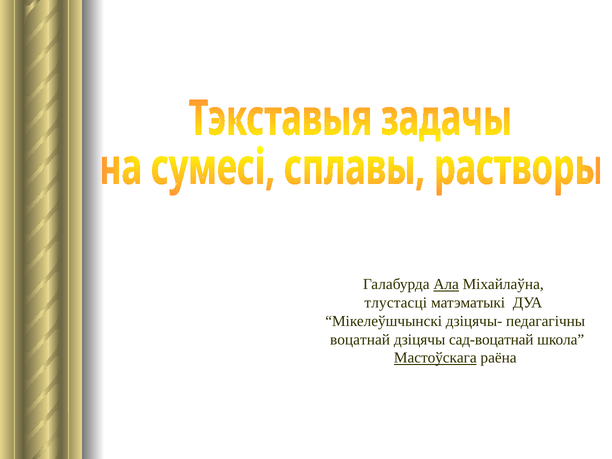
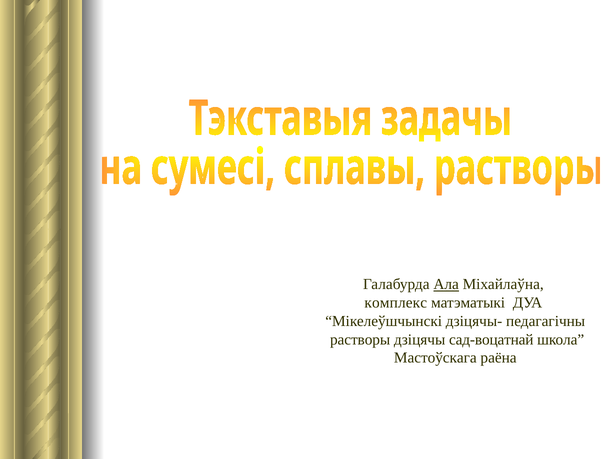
тлустасці: тлустасці -> комплекс (396, 303)
воцатнай: воцатнай -> растворы (360, 339)
Мастоўскага underline: present -> none (435, 358)
